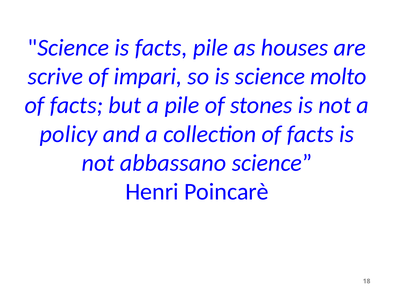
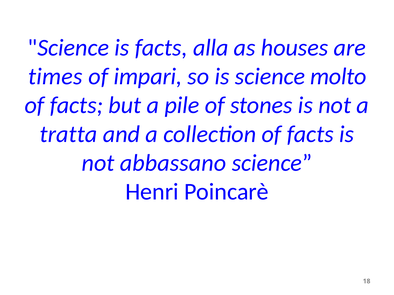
facts pile: pile -> alla (211, 48)
scrive: scrive -> times (55, 77)
policy: policy -> tratta (68, 134)
